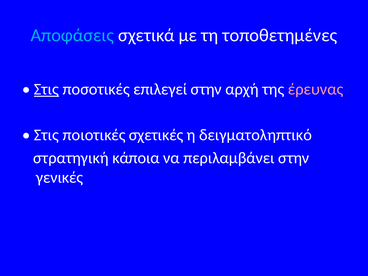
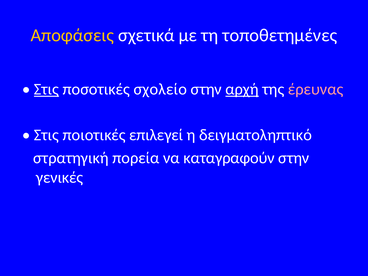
Αποφάσεις colour: light blue -> yellow (72, 35)
επιλεγεί: επιλεγεί -> σχολείο (160, 89)
αρχή underline: none -> present (242, 89)
σχετικές: σχετικές -> επιλεγεί (156, 135)
κάποια: κάποια -> πορεία (136, 158)
περιλαμβάνει: περιλαμβάνει -> καταγραφούν (229, 158)
